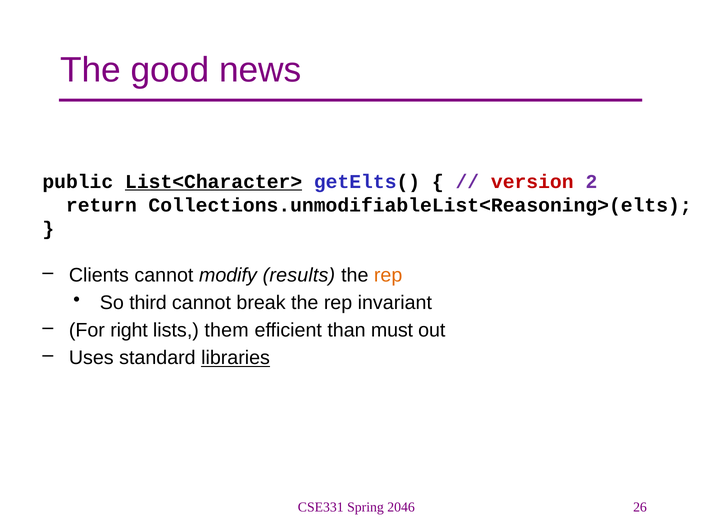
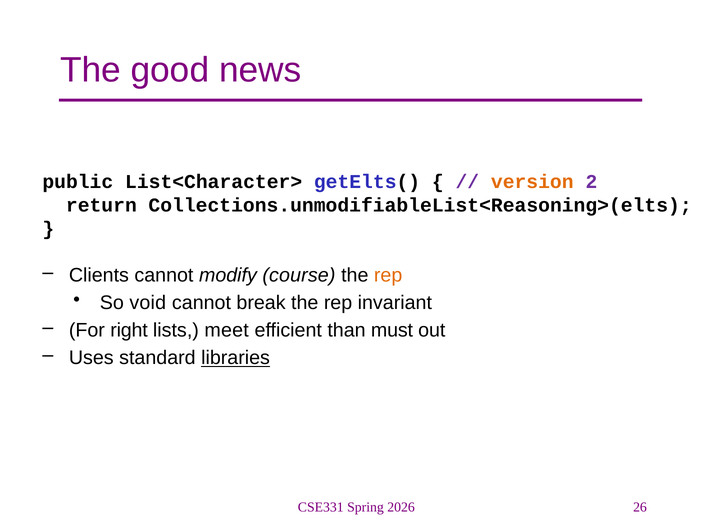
List<Character> underline: present -> none (214, 182)
version colour: red -> orange (532, 182)
results: results -> course (299, 276)
third: third -> void (148, 303)
them: them -> meet (227, 331)
2046: 2046 -> 2026 (401, 508)
